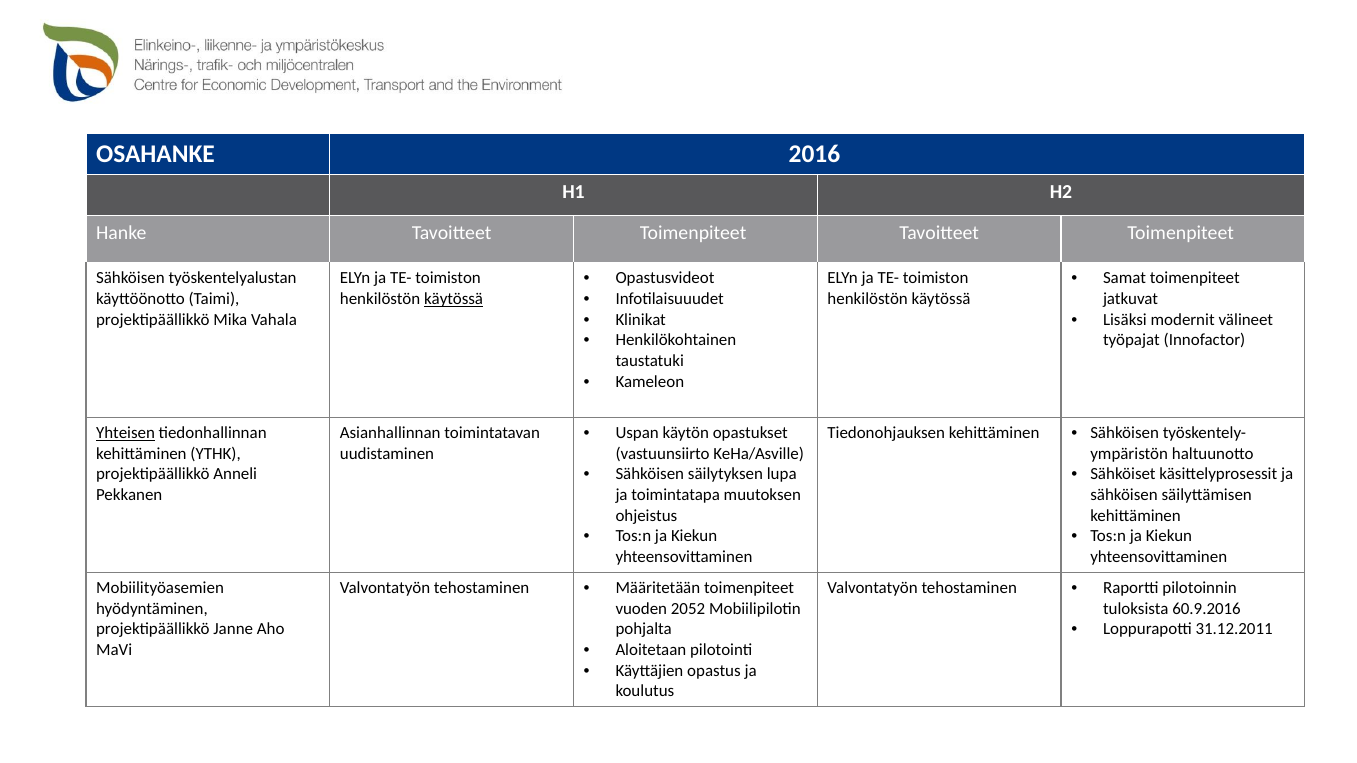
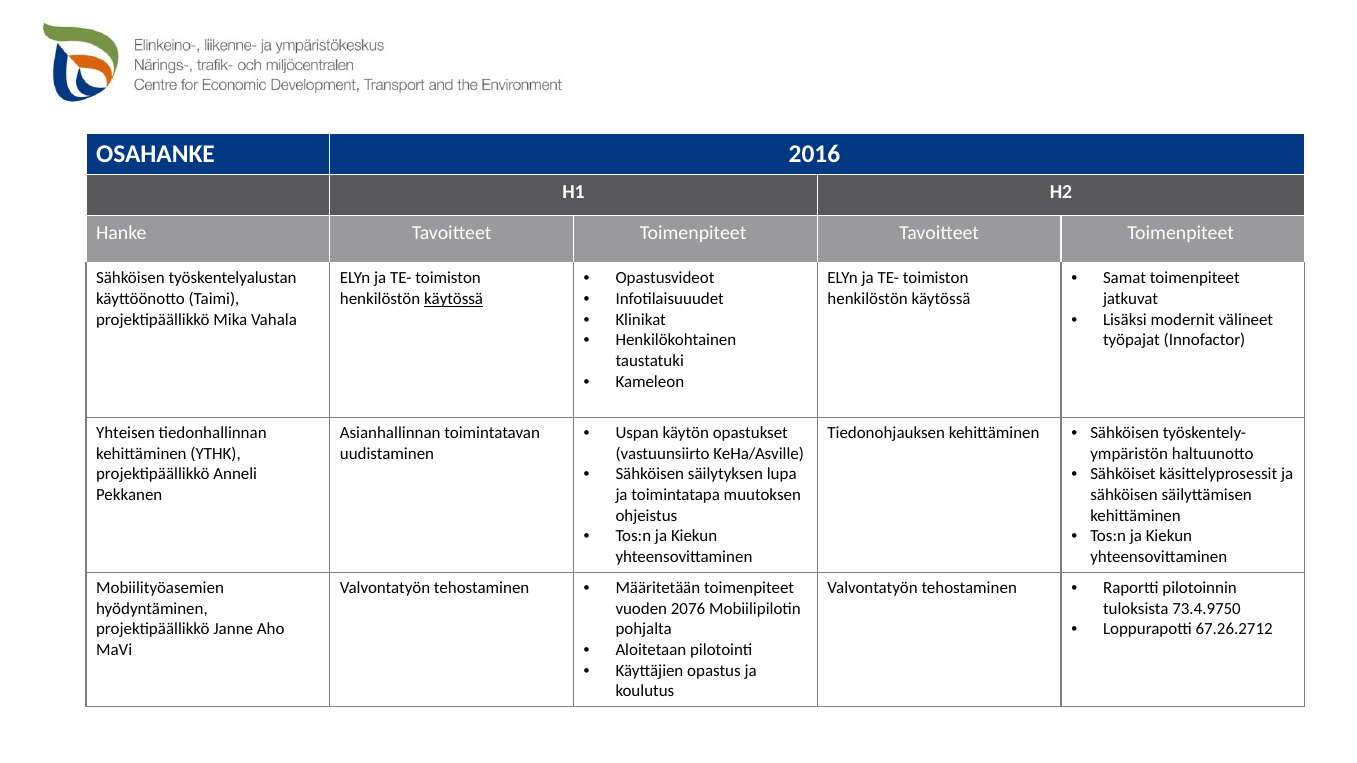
Yhteisen underline: present -> none (126, 433)
2052: 2052 -> 2076 (688, 609)
60.9.2016: 60.9.2016 -> 73.4.9750 (1207, 609)
31.12.2011: 31.12.2011 -> 67.26.2712 (1234, 629)
